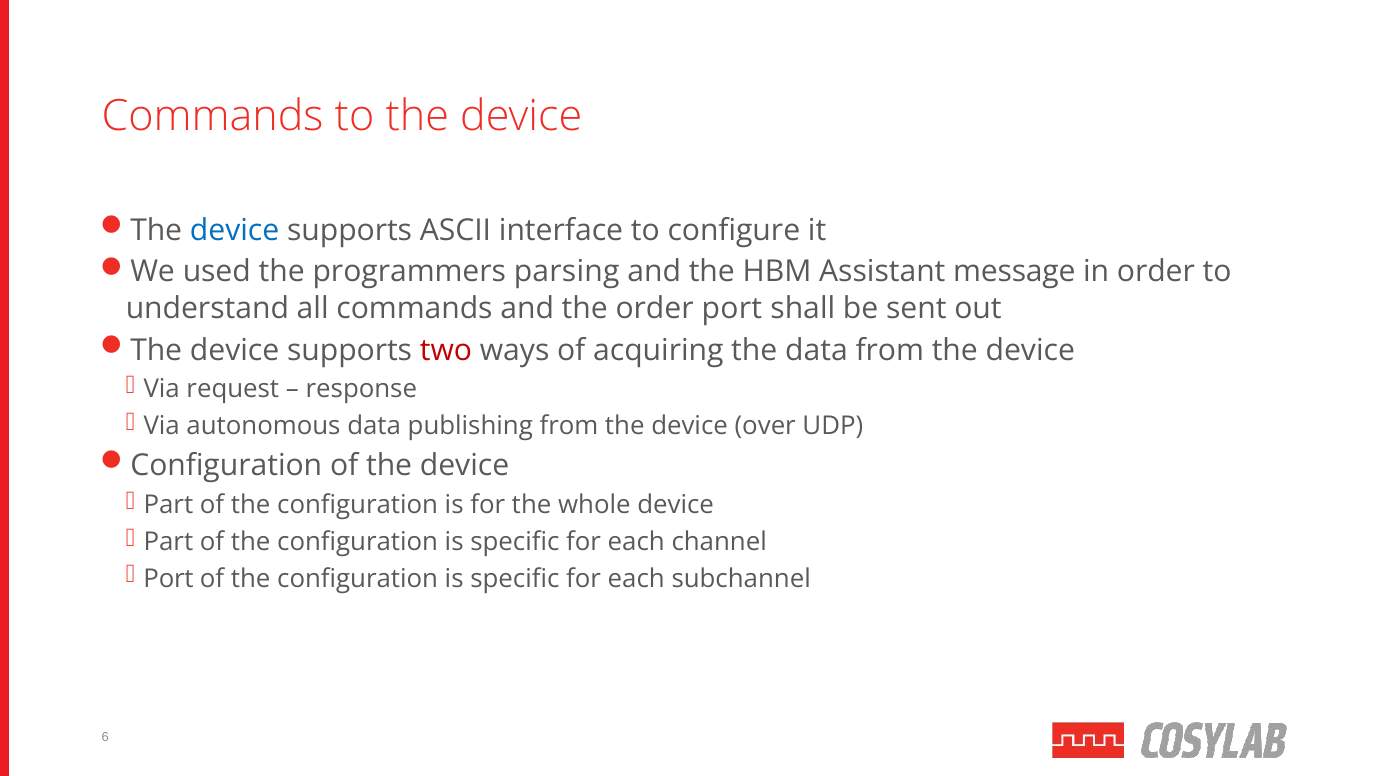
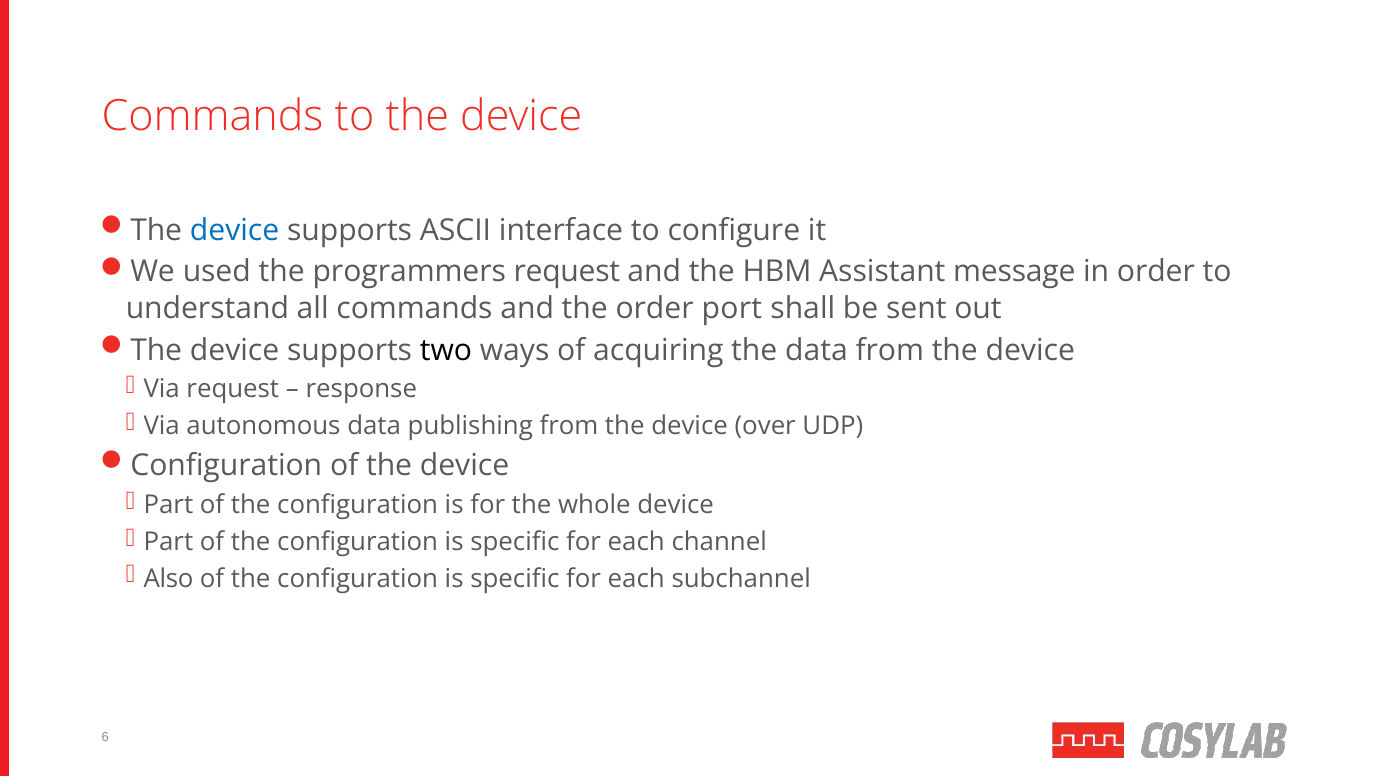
programmers parsing: parsing -> request (567, 272)
two colour: red -> black (446, 350)
Port: Port -> Also (169, 578)
